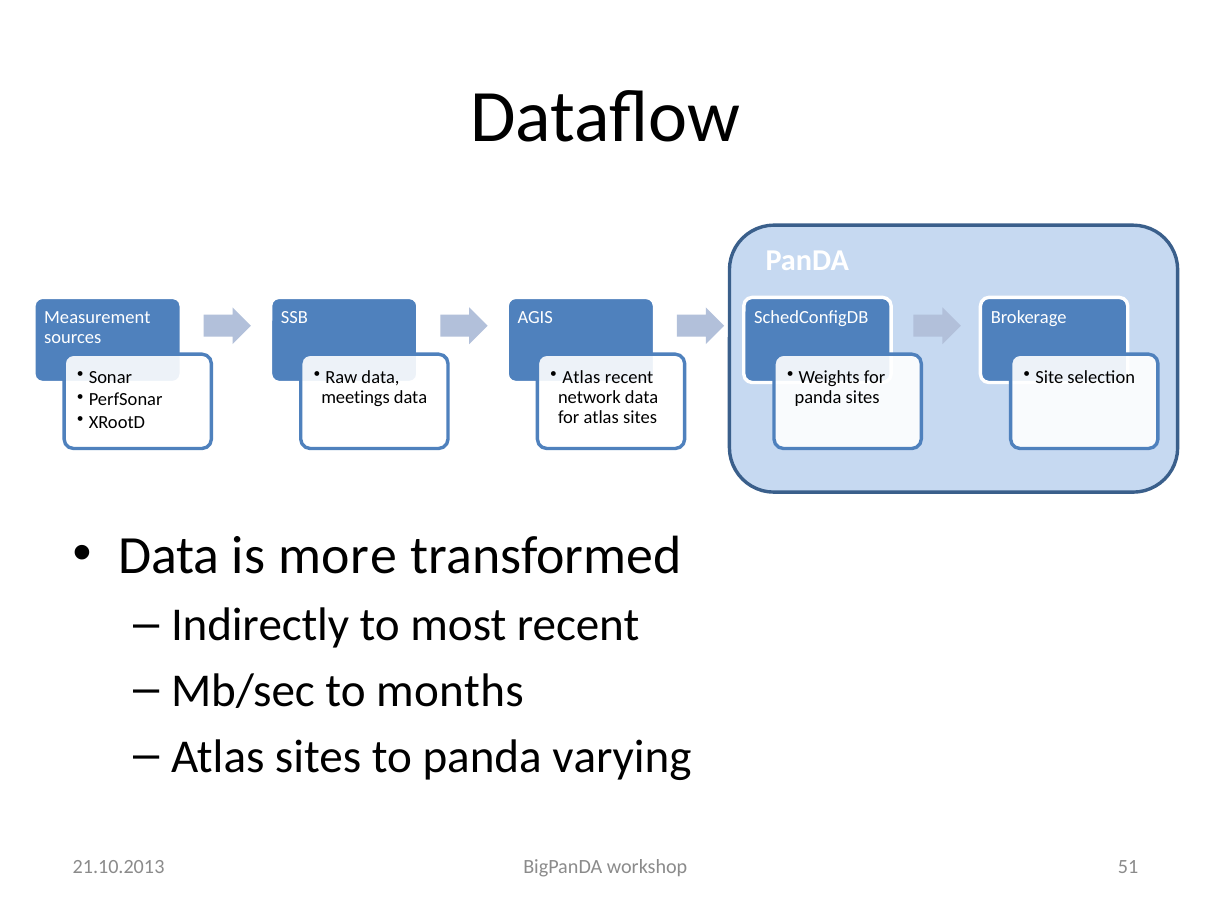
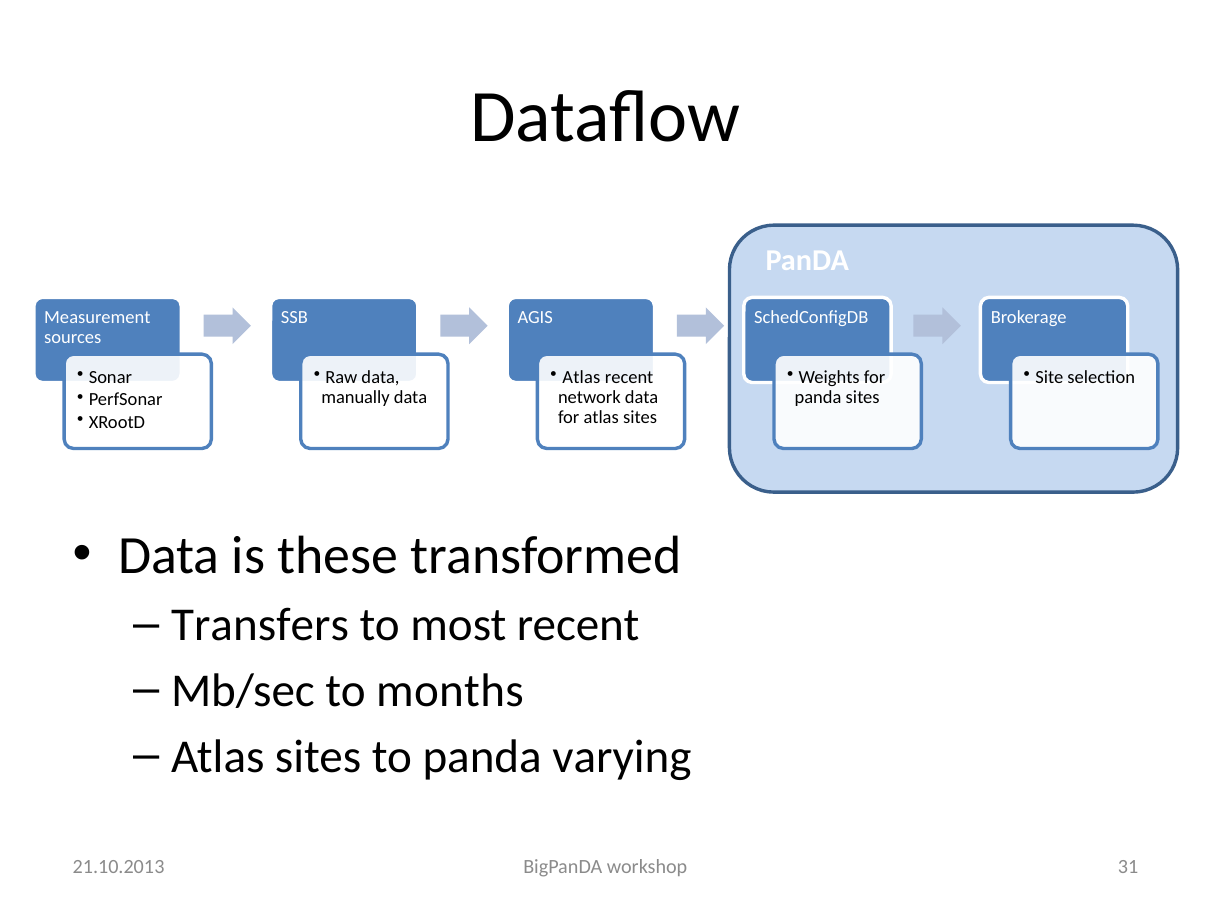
meetings: meetings -> manually (356, 397)
more: more -> these (338, 556)
Indirectly: Indirectly -> Transfers (260, 625)
51: 51 -> 31 (1128, 867)
